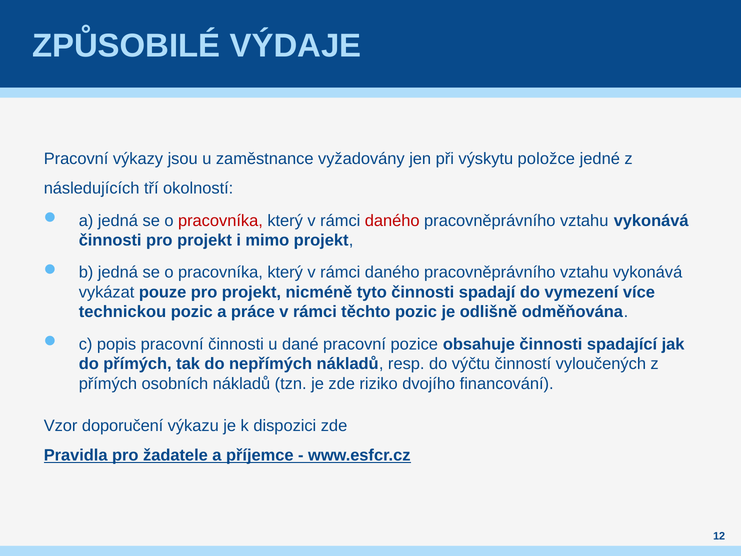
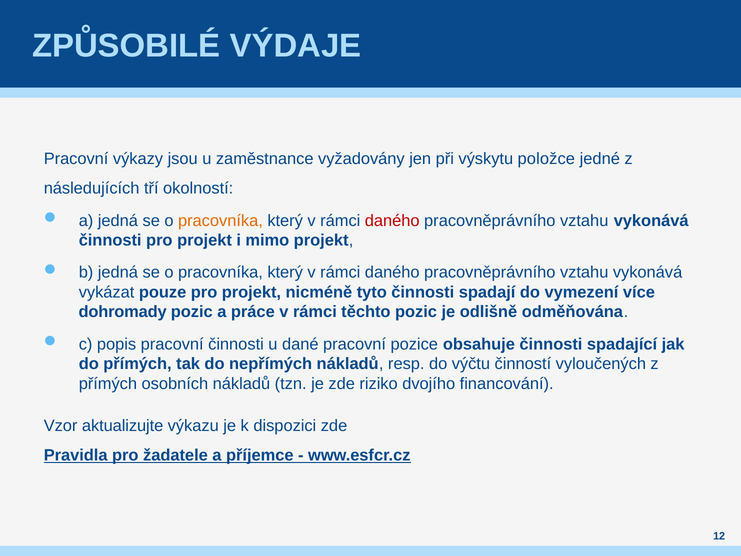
pracovníka colour: red -> orange (220, 220)
technickou: technickou -> dohromady (123, 312)
doporučení: doporučení -> aktualizujte (123, 425)
